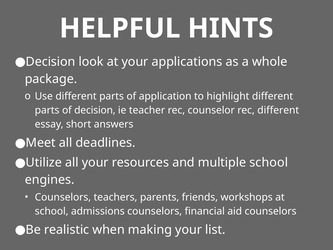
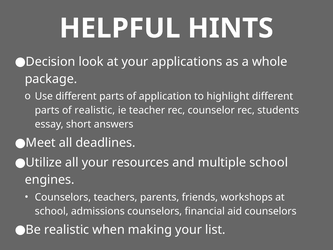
of decision: decision -> realistic (95, 110)
rec different: different -> students (278, 110)
